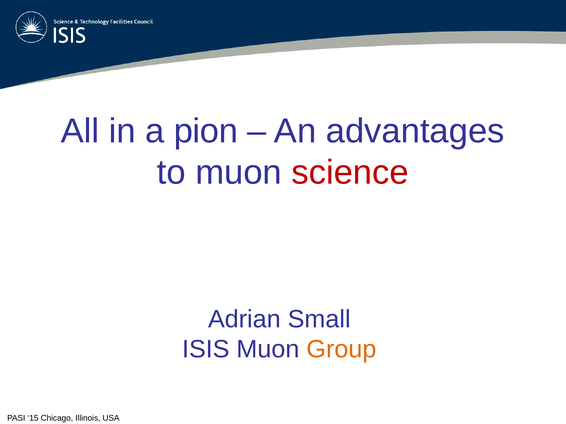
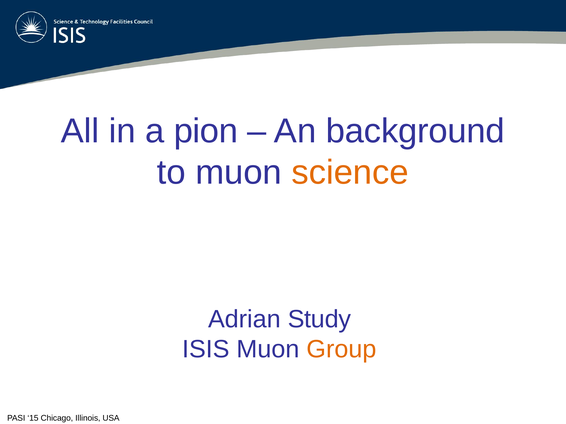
advantages: advantages -> background (415, 131)
science colour: red -> orange (350, 173)
Small: Small -> Study (319, 320)
